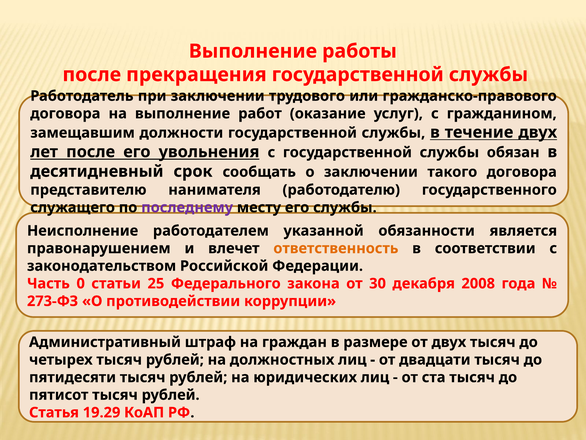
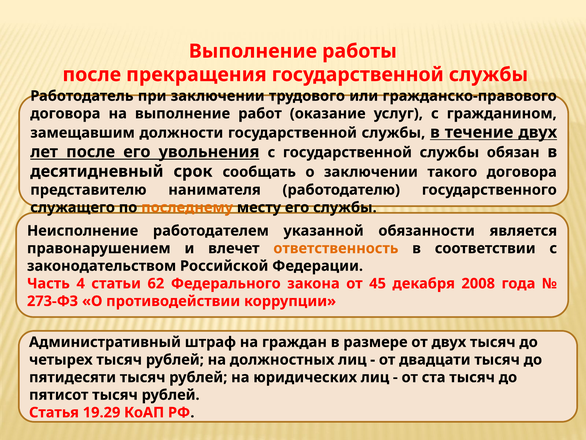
последнему colour: purple -> orange (187, 207)
0: 0 -> 4 (81, 283)
25: 25 -> 62 (156, 283)
30: 30 -> 45 (378, 283)
